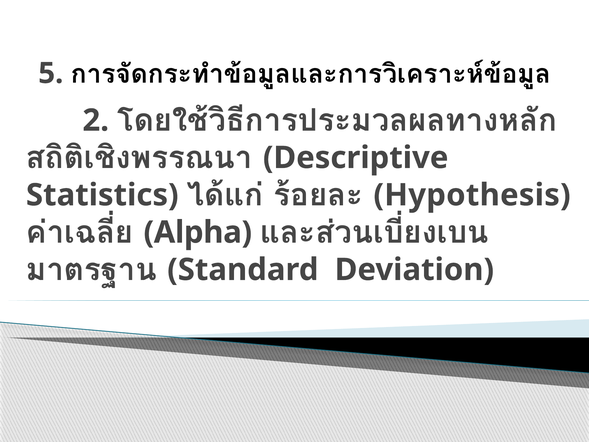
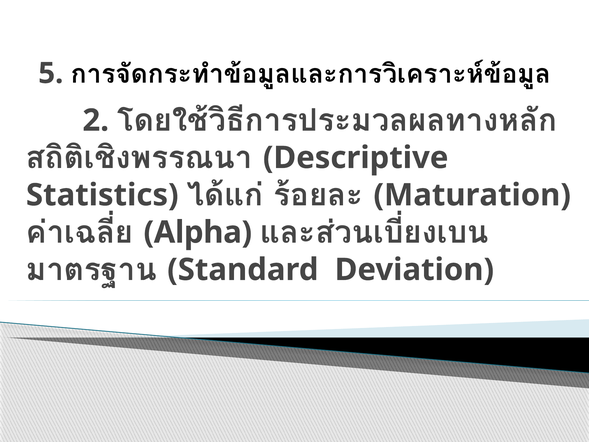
Hypothesis: Hypothesis -> Maturation (472, 195)
